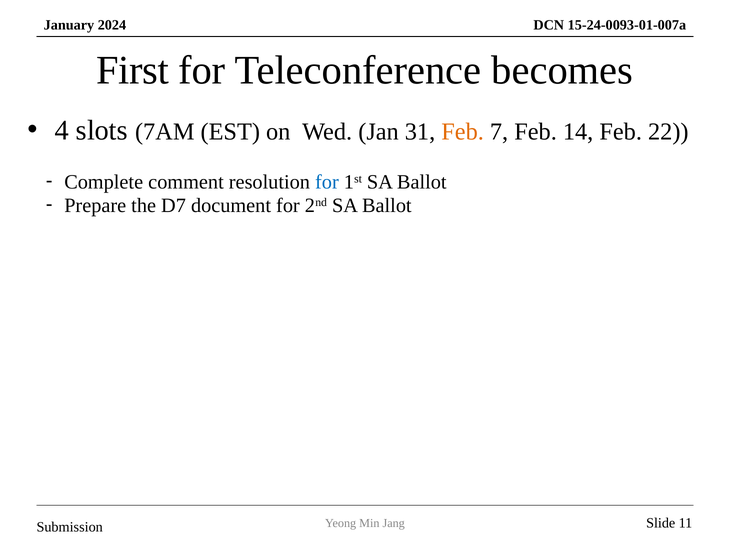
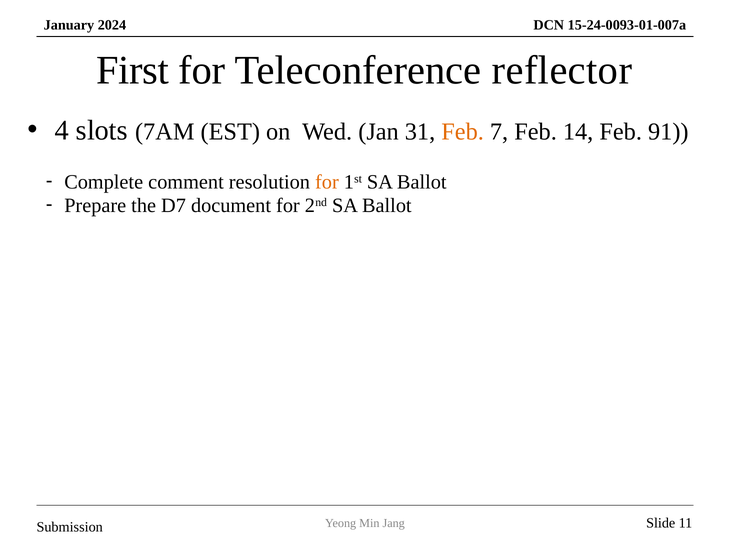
becomes: becomes -> reflector (562, 70)
22: 22 -> 91 (668, 132)
for colour: blue -> orange (327, 182)
